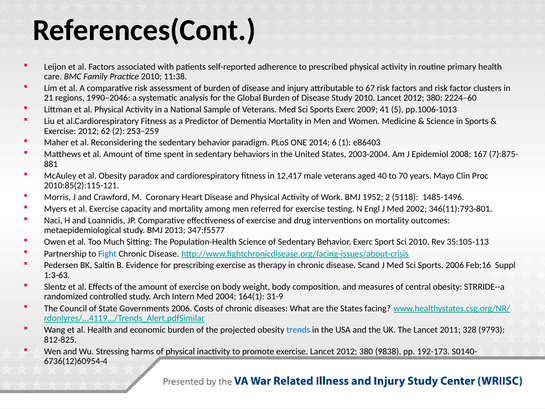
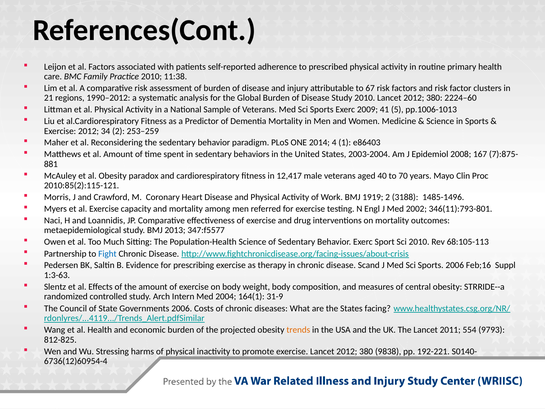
1990–2046: 1990–2046 -> 1990–2012 (108, 98)
62: 62 -> 34 (106, 131)
6: 6 -> 4 (334, 143)
1952: 1952 -> 1919 (373, 197)
5118: 5118 -> 3188 (405, 197)
35:105-113: 35:105-113 -> 68:105-113 (468, 242)
trends colour: blue -> orange (298, 330)
328: 328 -> 554 (470, 330)
192-173: 192-173 -> 192-221 (433, 351)
